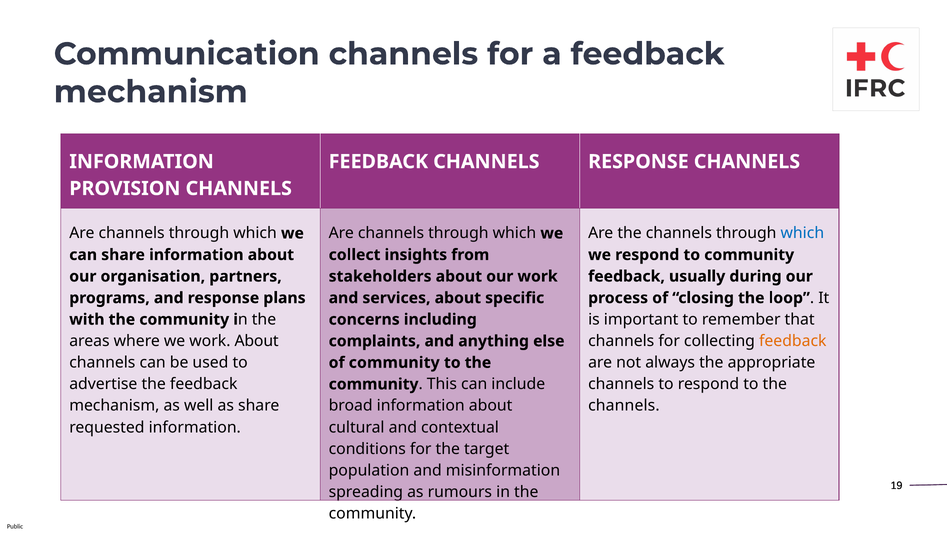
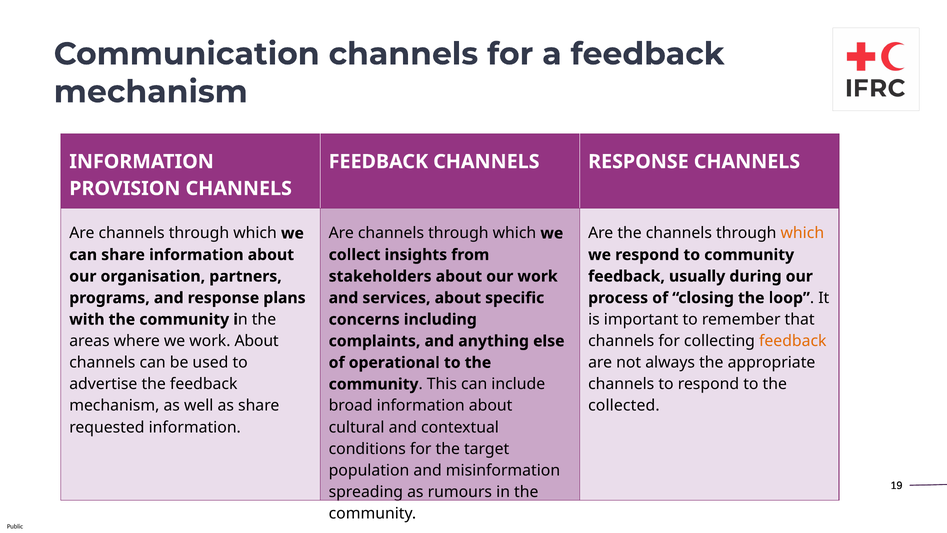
which colour: blue -> orange (802, 233)
of community: community -> operational (394, 362)
channels: channels -> collected (624, 406)
